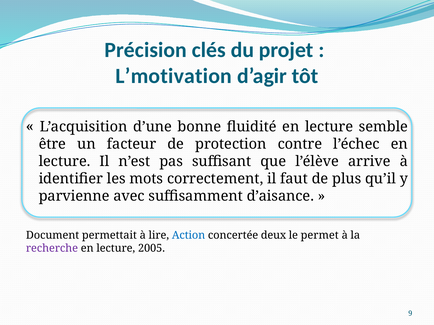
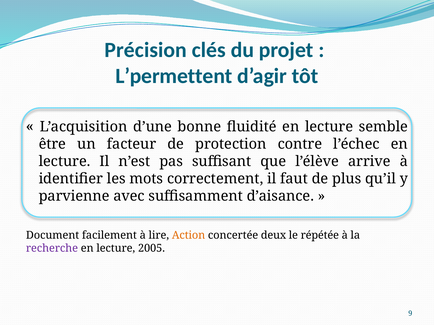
L’motivation: L’motivation -> L’permettent (174, 76)
permettait: permettait -> facilement (109, 236)
Action colour: blue -> orange (189, 236)
permet: permet -> répétée (320, 236)
